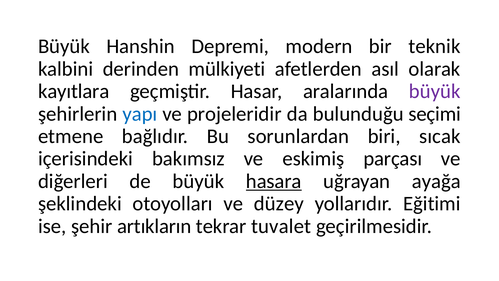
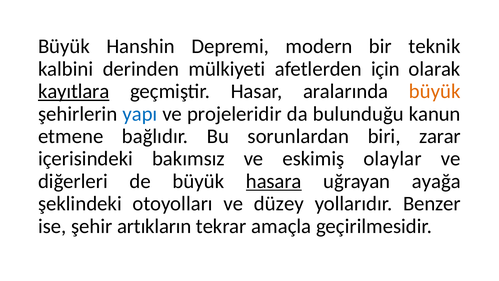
asıl: asıl -> için (385, 69)
kayıtlara underline: none -> present (74, 91)
büyük colour: purple -> orange (435, 91)
seçimi: seçimi -> kanun (435, 114)
sıcak: sıcak -> zarar (440, 136)
parçası: parçası -> olaylar (393, 159)
Eğitimi: Eğitimi -> Benzer (432, 203)
tuvalet: tuvalet -> amaçla (281, 226)
